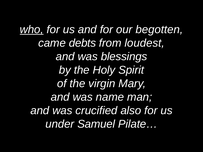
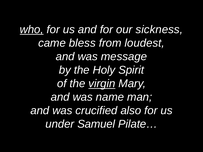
begotten: begotten -> sickness (159, 30)
debts: debts -> bless (82, 43)
blessings: blessings -> message (124, 57)
virgin underline: none -> present (102, 84)
